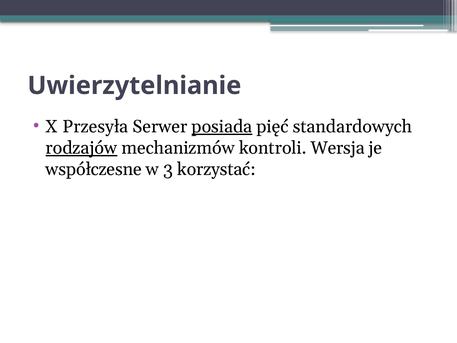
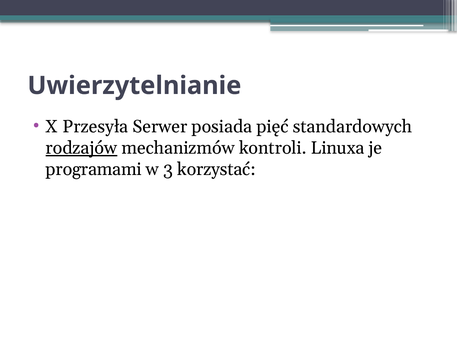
posiada underline: present -> none (222, 127)
Wersja: Wersja -> Linuxa (338, 148)
współczesne: współczesne -> programami (94, 169)
